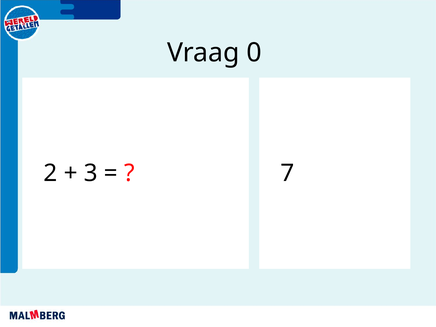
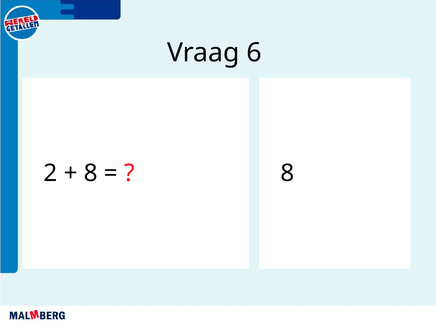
0: 0 -> 6 (254, 53)
3: 3 -> 8 (91, 173)
7: 7 -> 8 (287, 173)
